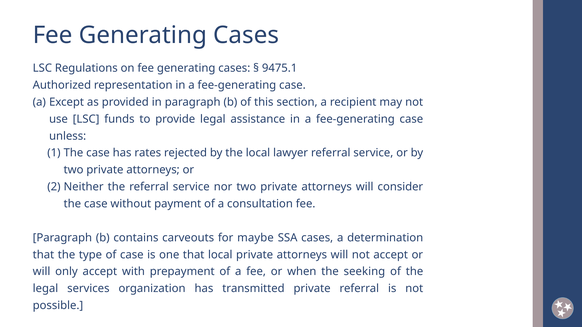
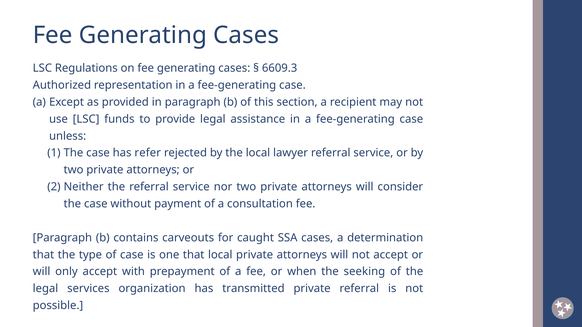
9475.1: 9475.1 -> 6609.3 (280, 68)
rates: rates -> refer (148, 153)
maybe: maybe -> caught (256, 238)
